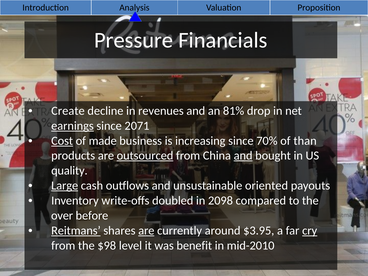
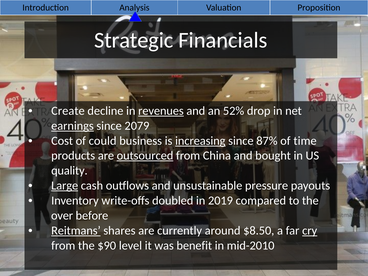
Pressure: Pressure -> Strategic (134, 40)
revenues underline: none -> present (161, 111)
81%: 81% -> 52% (234, 111)
2071: 2071 -> 2079 (137, 126)
Cost underline: present -> none (62, 141)
made: made -> could (103, 141)
increasing underline: none -> present (200, 141)
70%: 70% -> 87% (267, 141)
than: than -> time (305, 141)
and underline: present -> none (243, 156)
oriented: oriented -> pressure (267, 186)
2098: 2098 -> 2019 (220, 201)
are underline: present -> none (146, 231)
$3.95: $3.95 -> $8.50 (259, 231)
$98: $98 -> $90 (107, 245)
